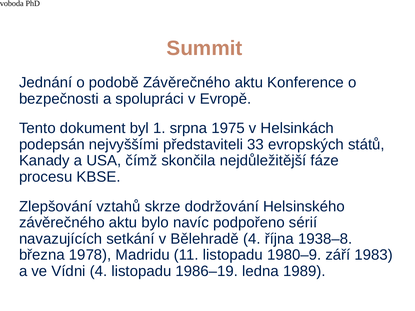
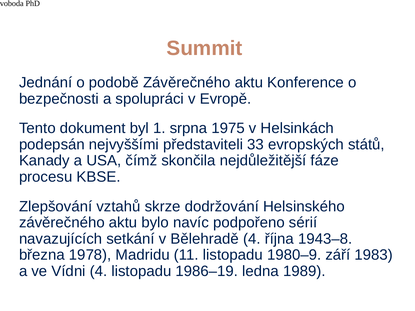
1938–8: 1938–8 -> 1943–8 (325, 239)
